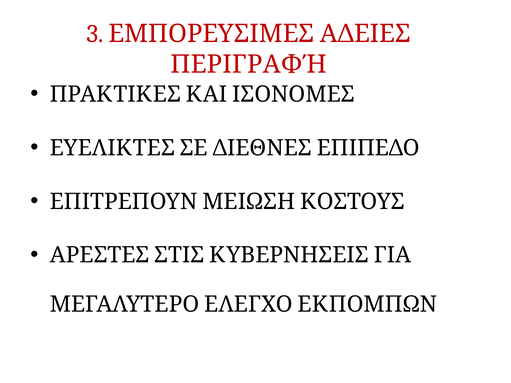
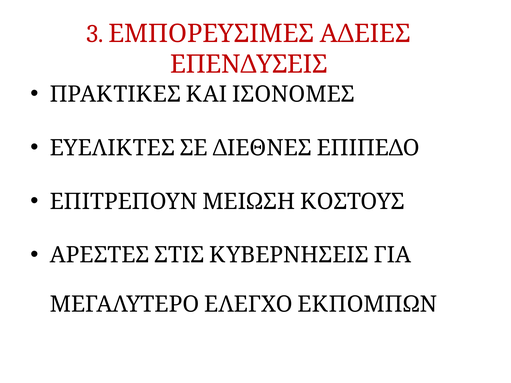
ΠΕΡΙΓΡΑΦΉ: ΠΕΡΙΓΡΑΦΉ -> ΕΠΕΝΔΥΣΕΙΣ (249, 64)
